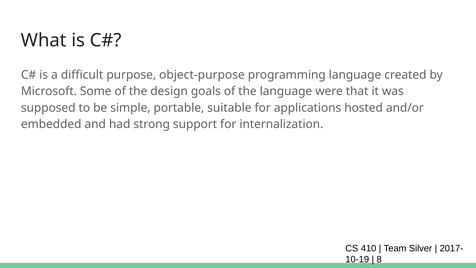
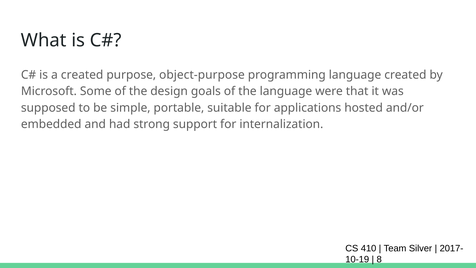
a difficult: difficult -> created (82, 75)
